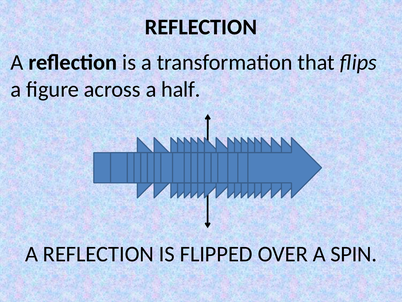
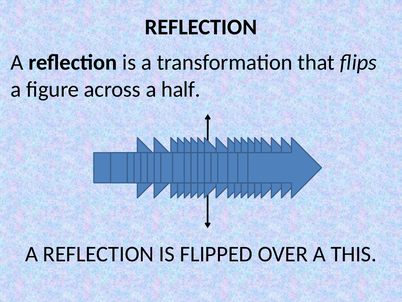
SPIN: SPIN -> THIS (354, 254)
